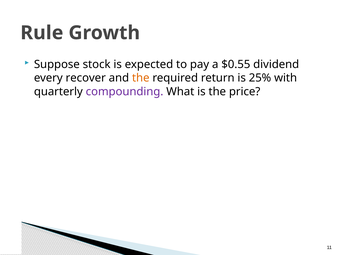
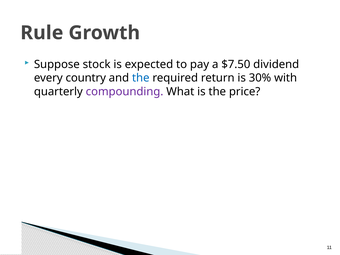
$0.55: $0.55 -> $7.50 (236, 64)
recover: recover -> country (86, 78)
the colour: orange -> blue (141, 78)
25%: 25% -> 30% (260, 78)
